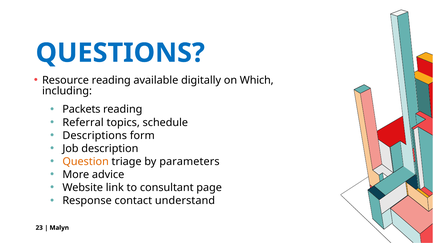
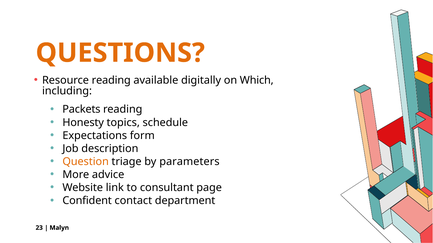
QUESTIONS colour: blue -> orange (120, 53)
Referral: Referral -> Honesty (83, 123)
Descriptions: Descriptions -> Expectations (95, 136)
Response: Response -> Confident (87, 201)
understand: understand -> department (185, 201)
